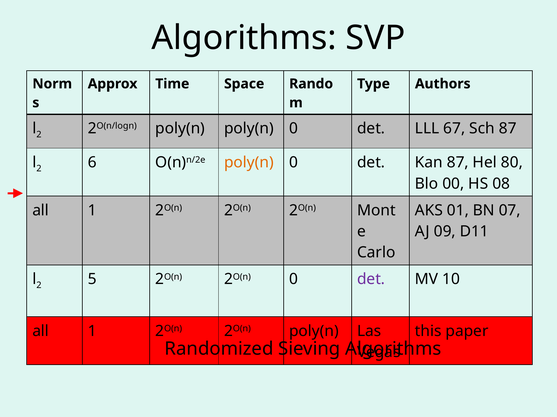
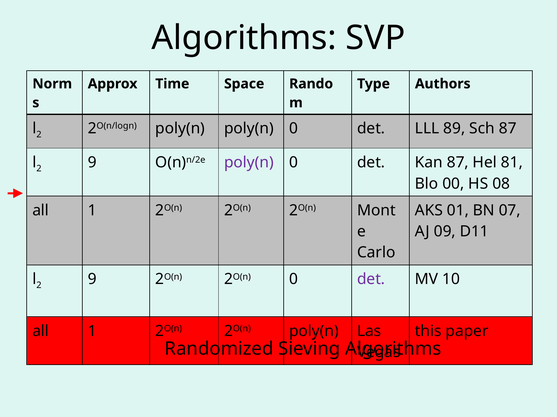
67: 67 -> 89 (454, 129)
6: 6 -> 9 (92, 163)
poly(n colour: orange -> purple (249, 163)
80: 80 -> 81 (512, 163)
5: 5 -> 9 (92, 280)
